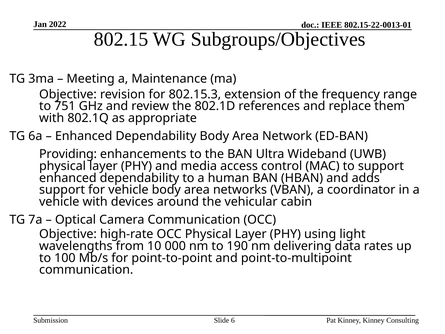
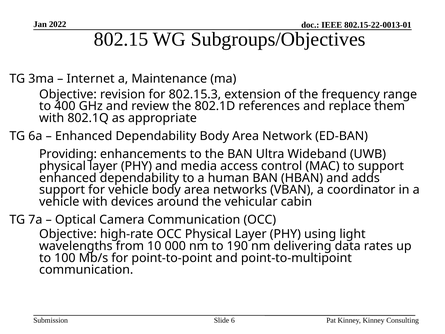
Meeting: Meeting -> Internet (91, 79)
751: 751 -> 400 (65, 106)
